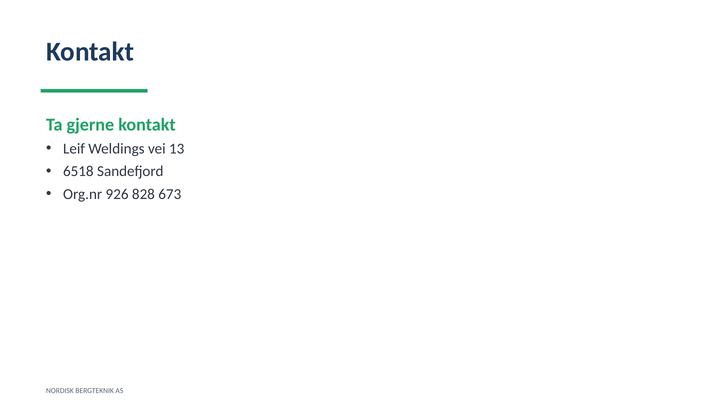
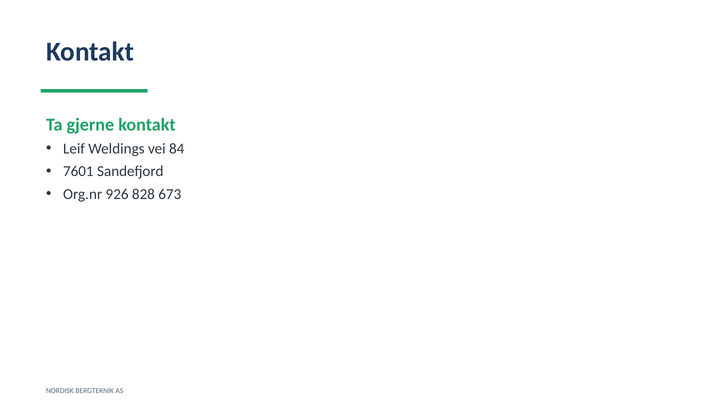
13: 13 -> 84 (177, 149)
6518: 6518 -> 7601 (78, 172)
